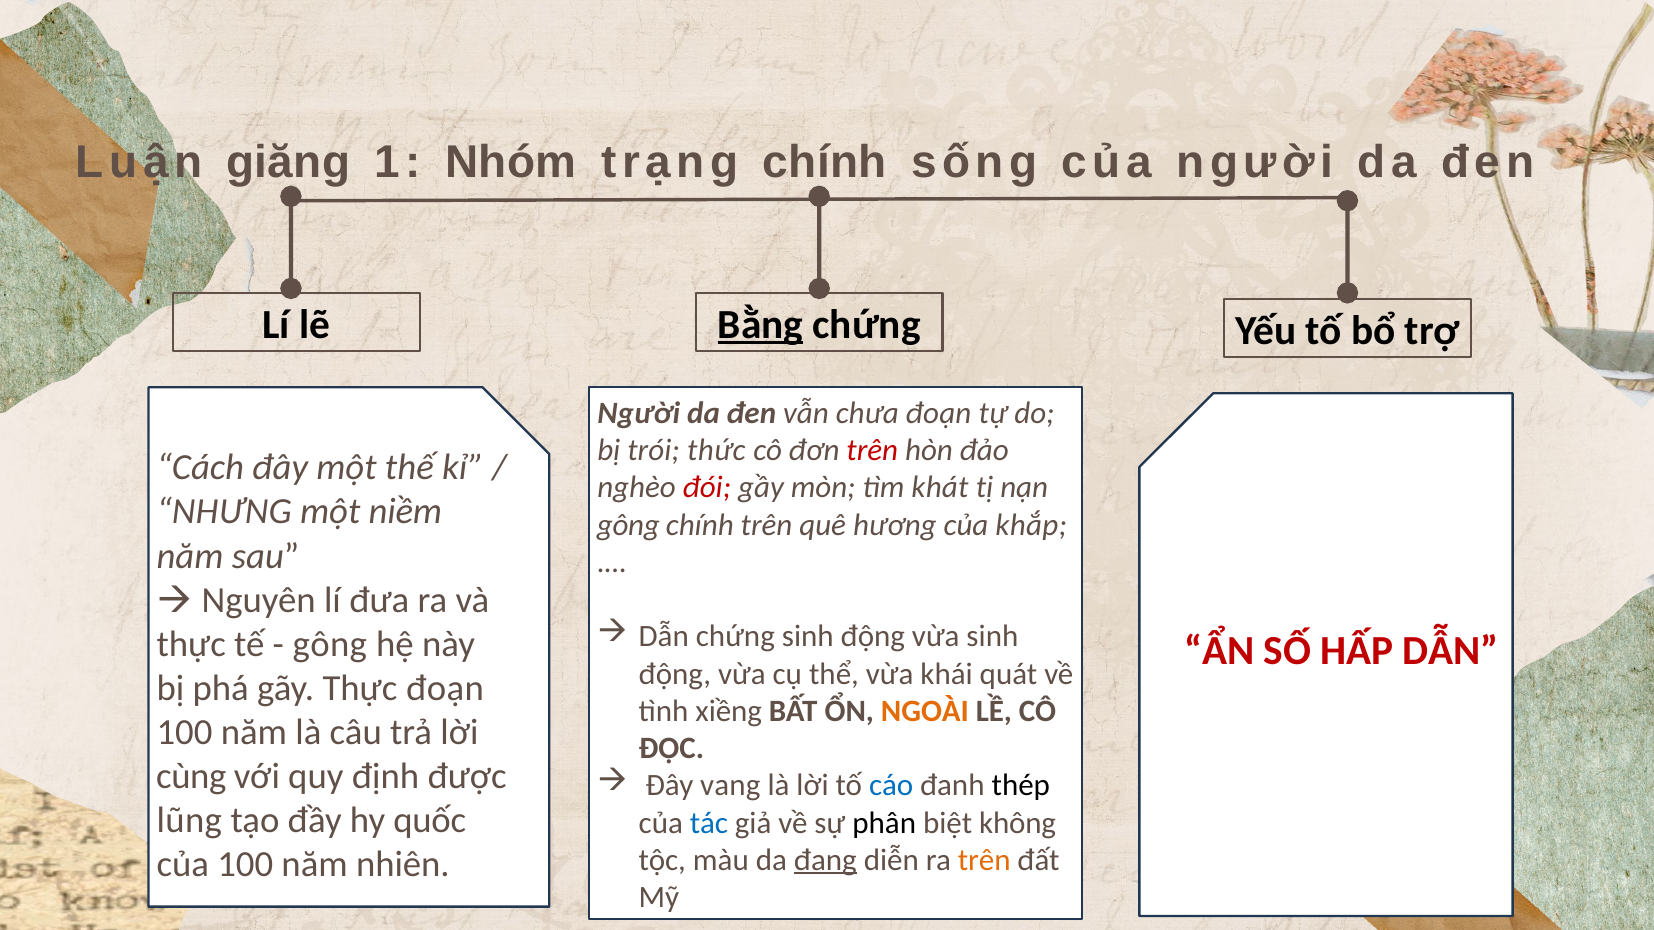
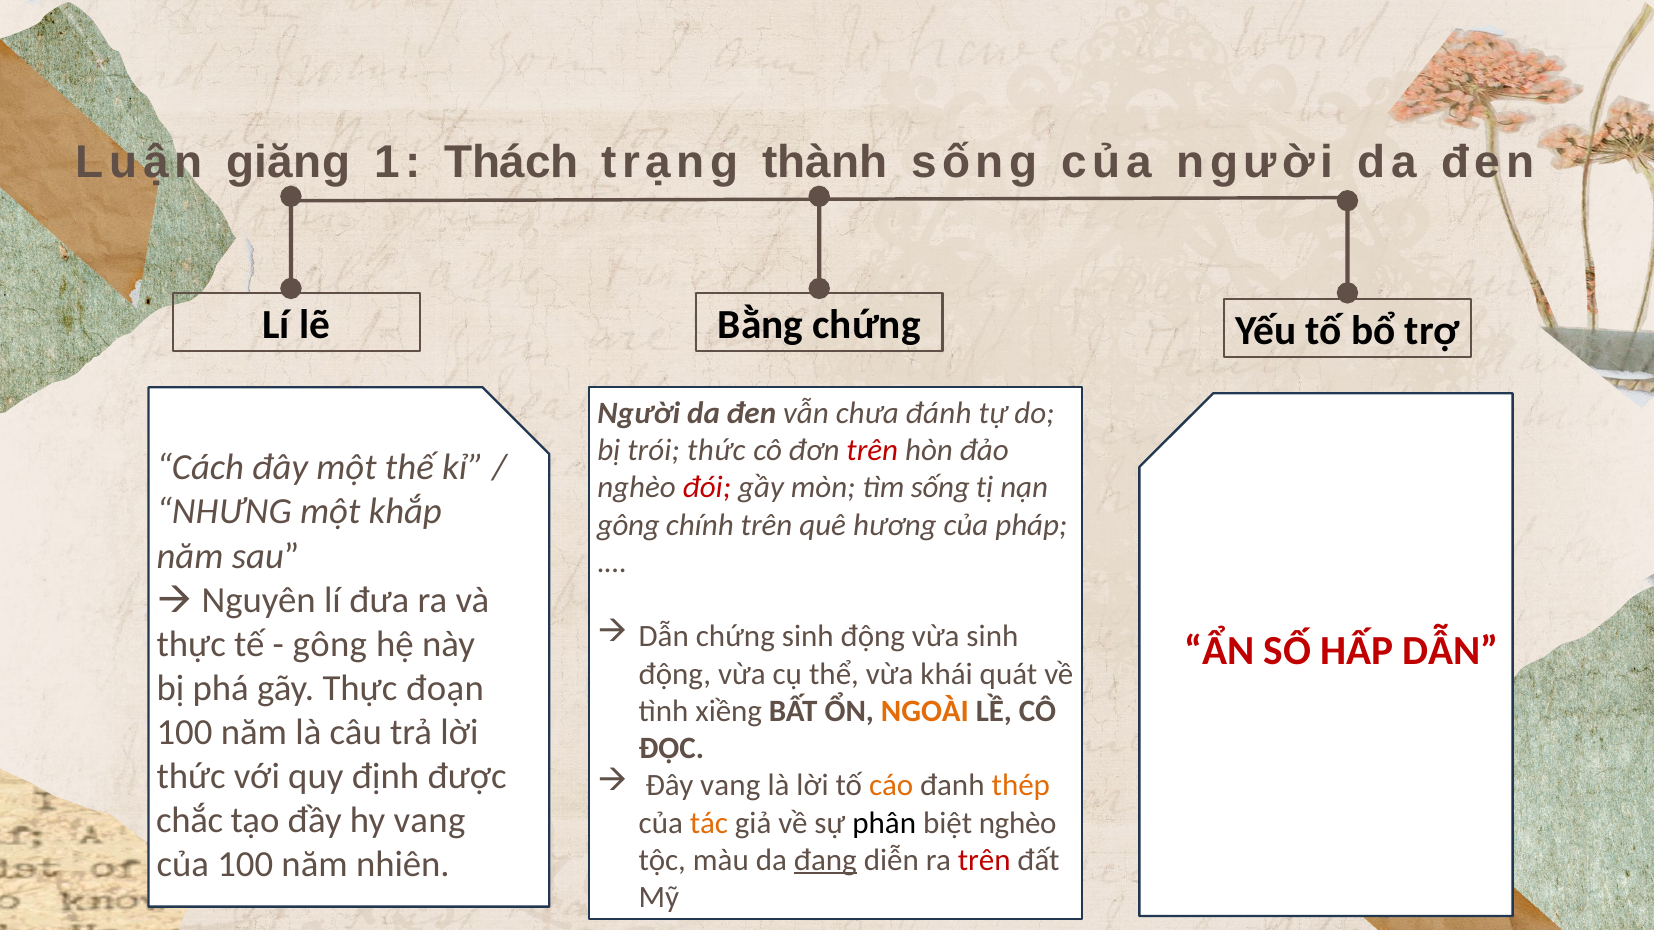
Nhóm: Nhóm -> Thách (511, 162)
trạng chính: chính -> thành (825, 162)
Bằng underline: present -> none (761, 325)
chưa đoạn: đoạn -> đánh (939, 413)
tìm khát: khát -> sống (940, 488)
niềm: niềm -> khắp (405, 512)
khắp: khắp -> pháp (1031, 525)
cùng: cùng -> thức (191, 777)
cáo colour: blue -> orange (891, 786)
thép colour: black -> orange (1021, 786)
lũng: lũng -> chắc (190, 821)
hy quốc: quốc -> vang (429, 821)
tác colour: blue -> orange (709, 823)
biệt không: không -> nghèo (1018, 823)
trên colour: orange -> red (984, 860)
